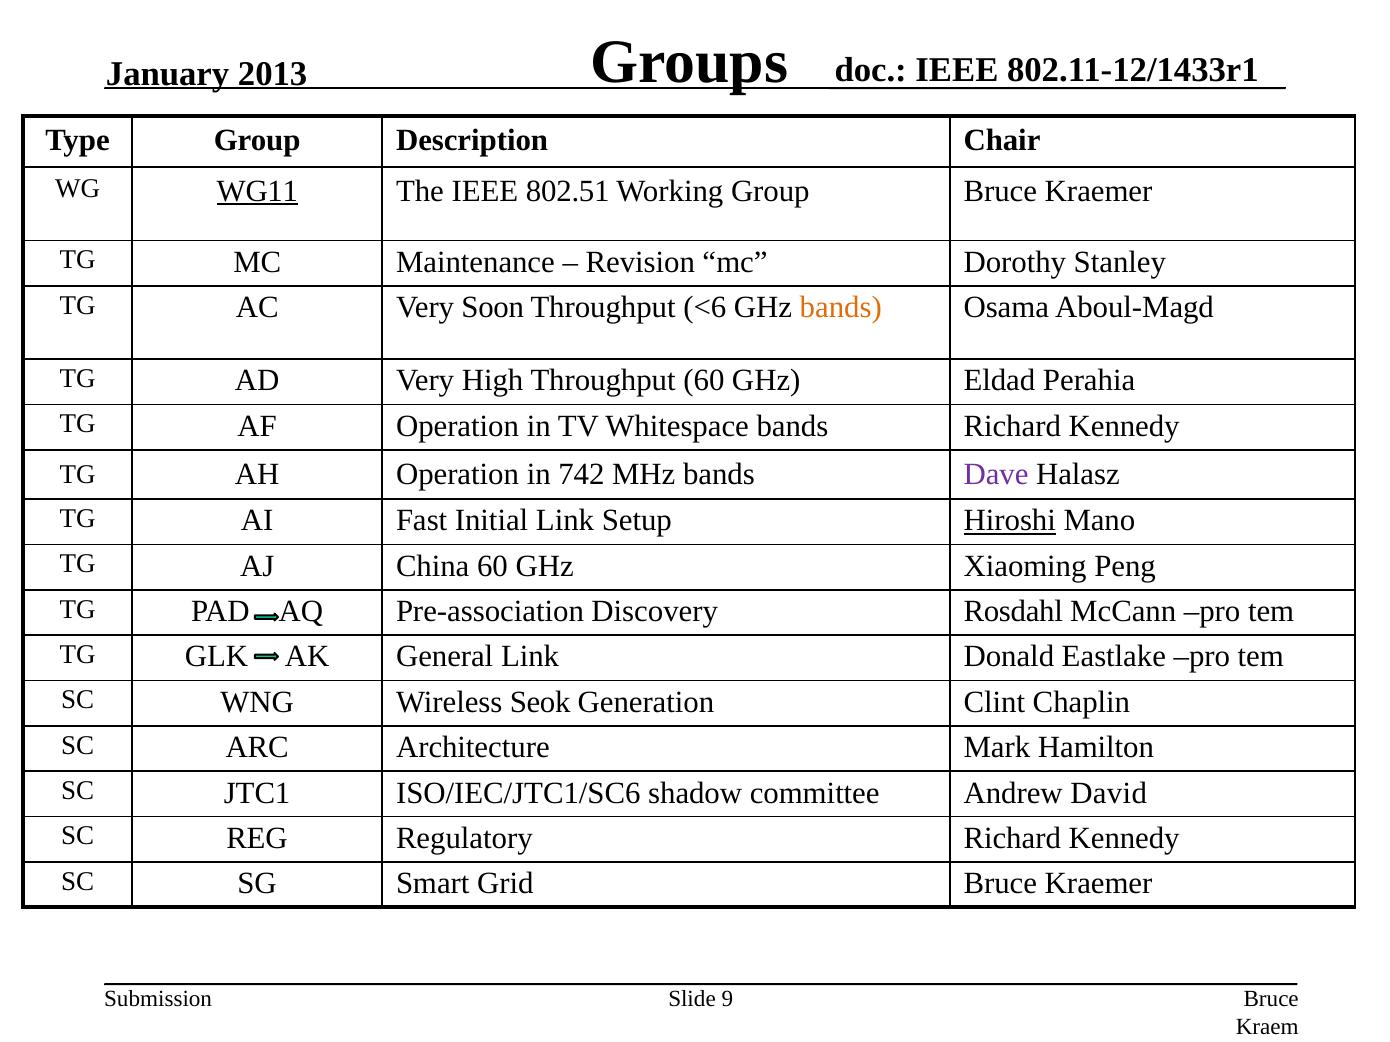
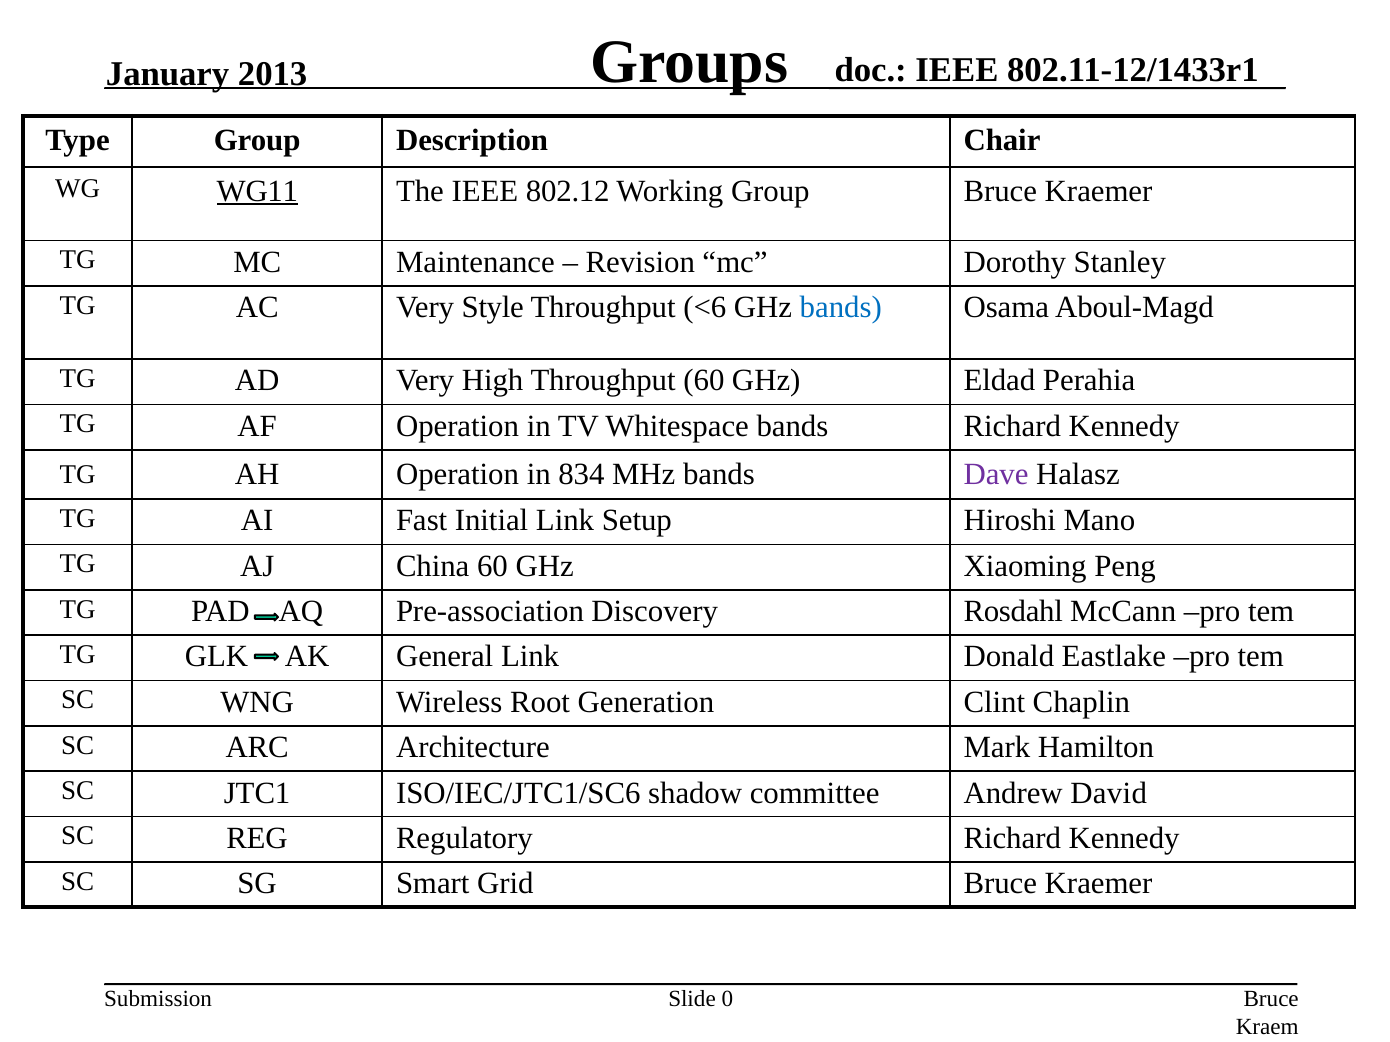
802.51: 802.51 -> 802.12 (568, 191)
Soon: Soon -> Style (493, 308)
bands colour: orange -> blue (841, 308)
742: 742 -> 834 (581, 475)
Hiroshi underline: present -> none (1010, 521)
Seok: Seok -> Root (540, 702)
9: 9 -> 0 (727, 1000)
